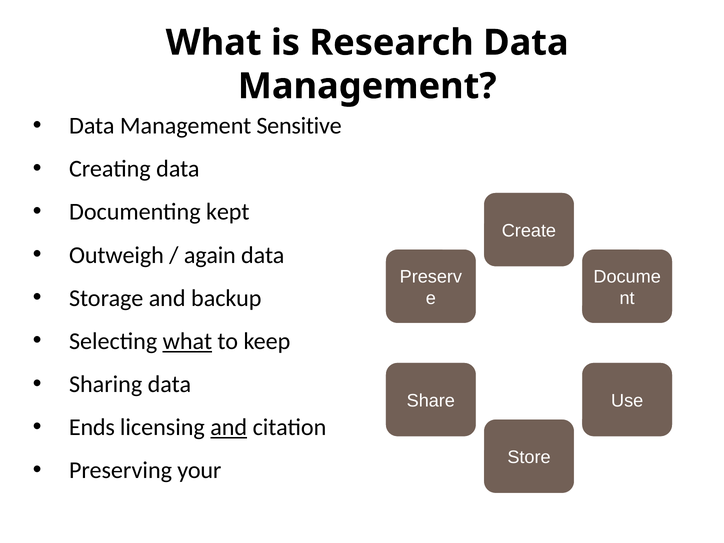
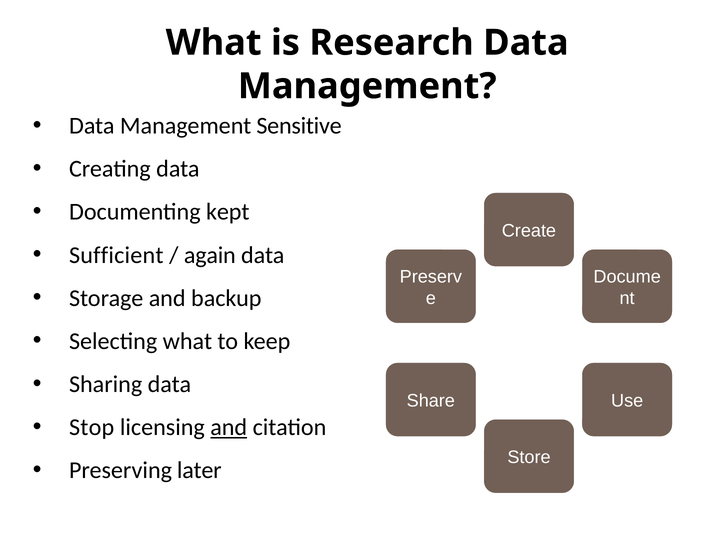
Outweigh: Outweigh -> Sufficient (116, 255)
what underline: present -> none (187, 341)
Ends: Ends -> Stop (92, 427)
your: your -> later (199, 470)
